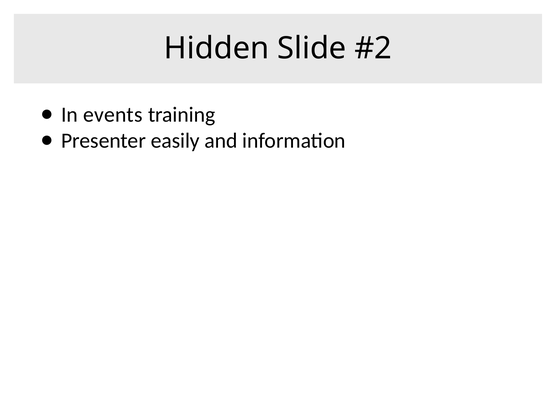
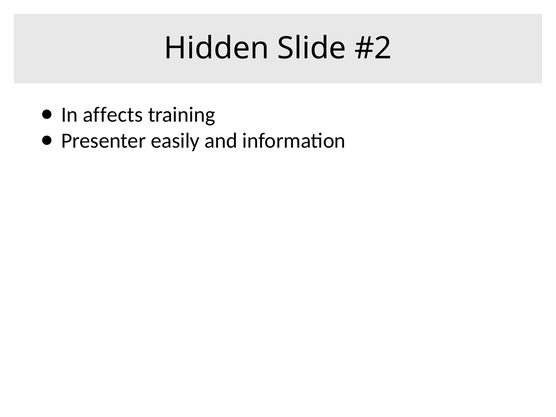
events: events -> affects (113, 115)
